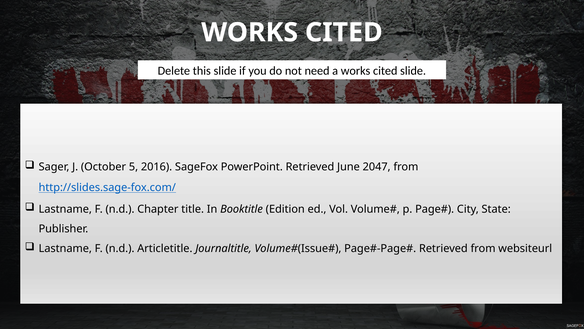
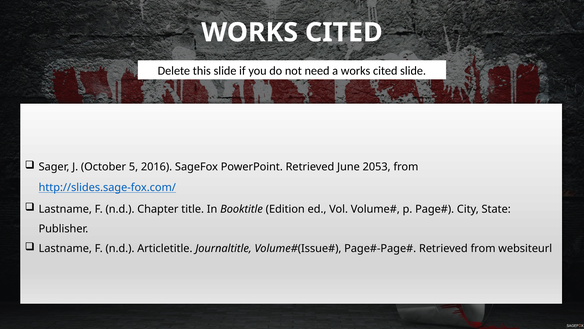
2047: 2047 -> 2053 (377, 167)
